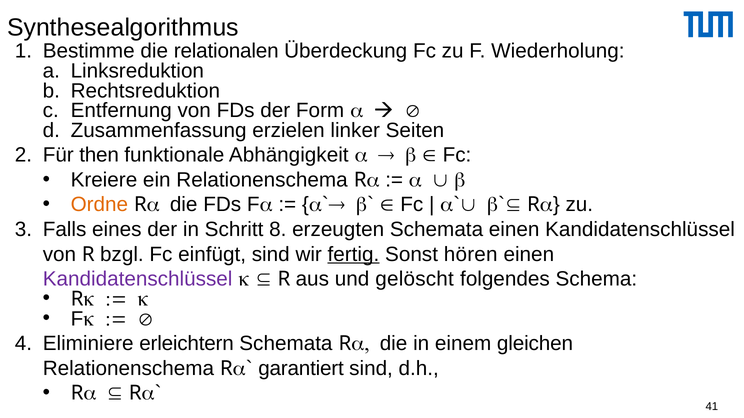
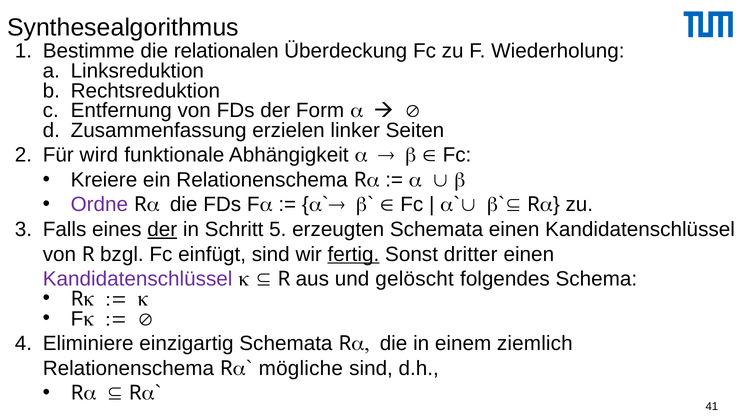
then: then -> wird (99, 155)
Ordne colour: orange -> purple (99, 205)
der underline: none -> present (162, 230)
8: 8 -> 5 (278, 230)
hören: hören -> dritter (471, 255)
erleichtern: erleichtern -> einzigartig (186, 344)
gleichen: gleichen -> ziemlich (535, 344)
garantiert: garantiert -> mögliche (301, 369)
